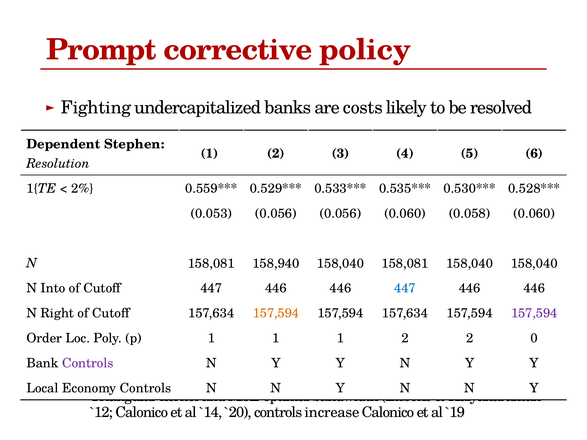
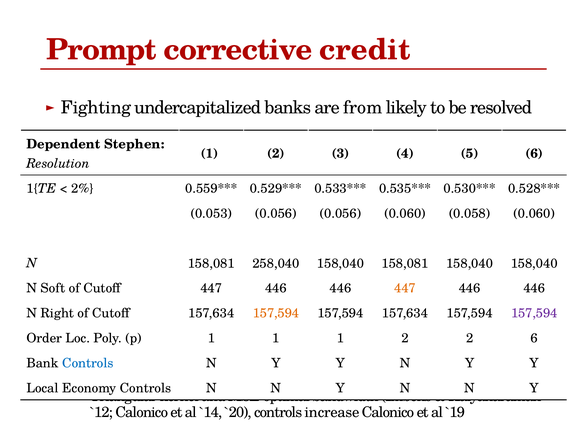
policy: policy -> credit (365, 50)
costs: costs -> from (363, 108)
158,940: 158,940 -> 258,040 (276, 264)
Into: Into -> Soft (53, 289)
447 colour: blue -> orange (405, 289)
2 0: 0 -> 6 (534, 338)
Controls colour: purple -> blue (88, 363)
